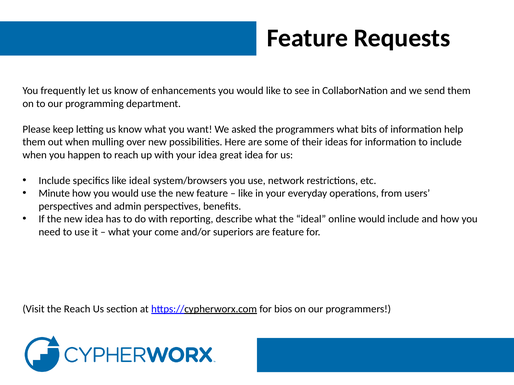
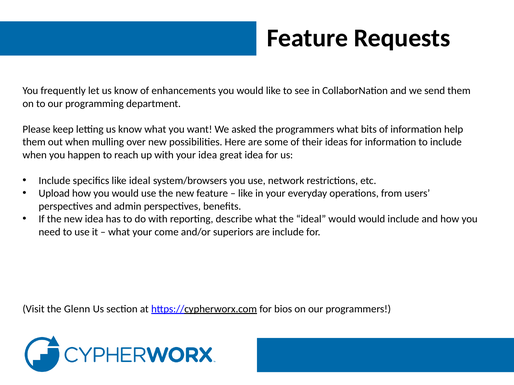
Minute: Minute -> Upload (54, 194)
ideal online: online -> would (342, 219)
are feature: feature -> include (288, 232)
the Reach: Reach -> Glenn (77, 309)
